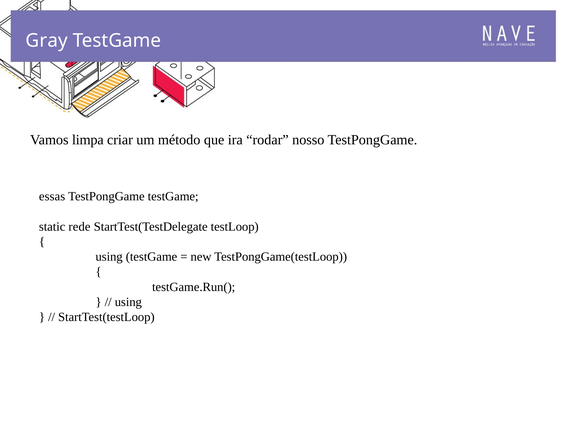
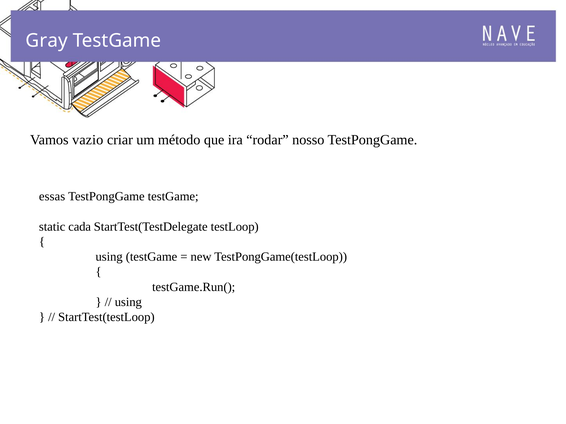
limpa: limpa -> vazio (88, 140)
rede: rede -> cada (80, 227)
